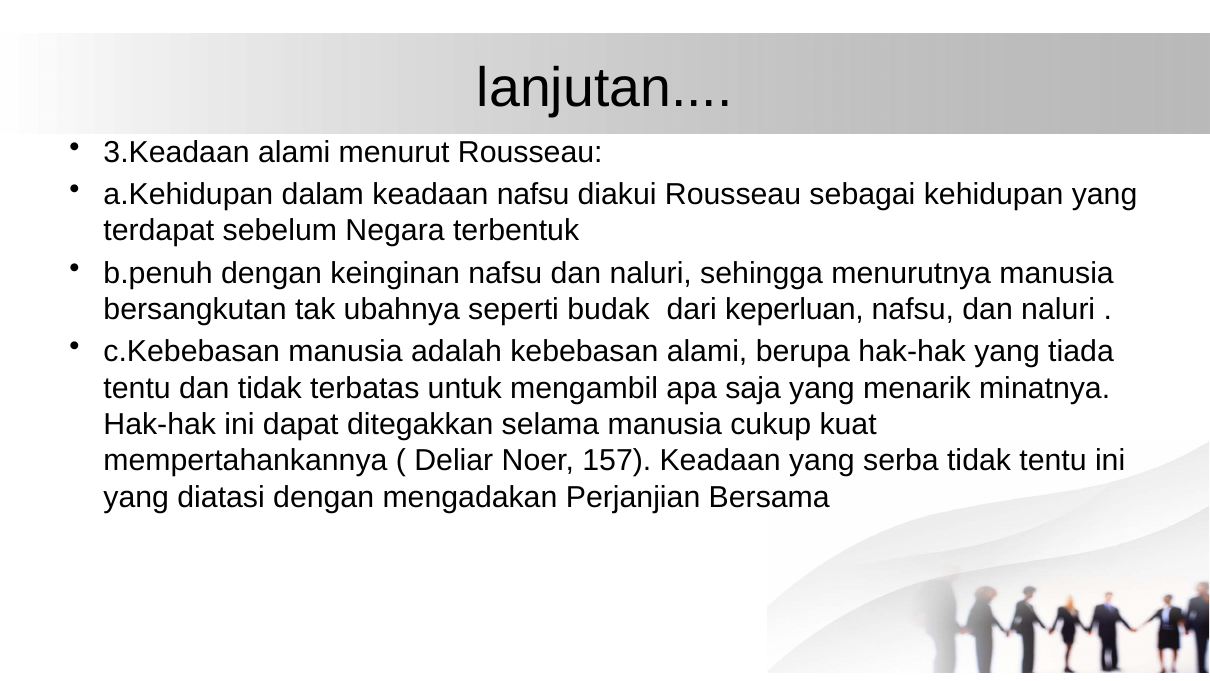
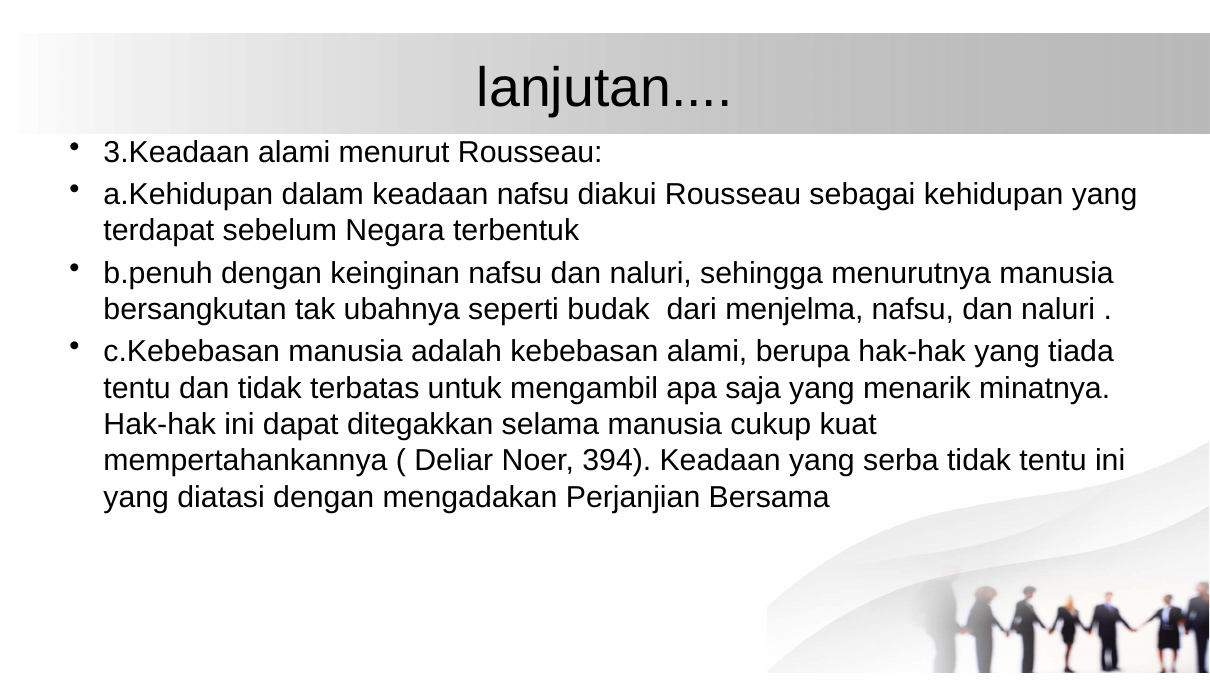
keperluan: keperluan -> menjelma (794, 309)
157: 157 -> 394 (617, 461)
